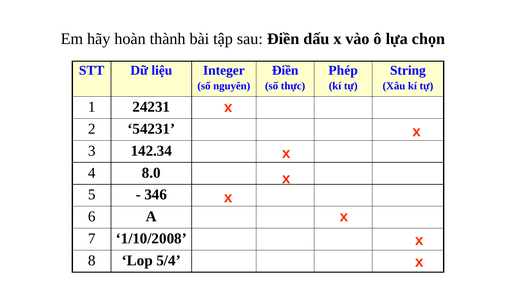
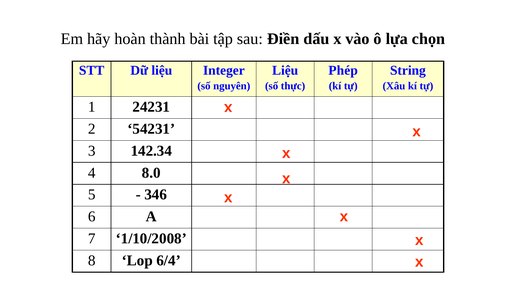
Điền: Điền -> Liệu (285, 71)
5/4: 5/4 -> 6/4 (169, 261)
